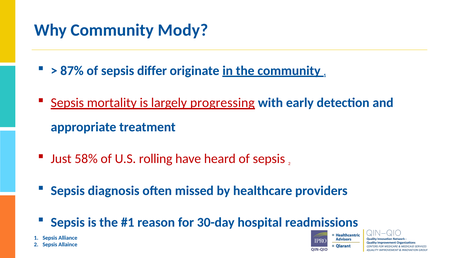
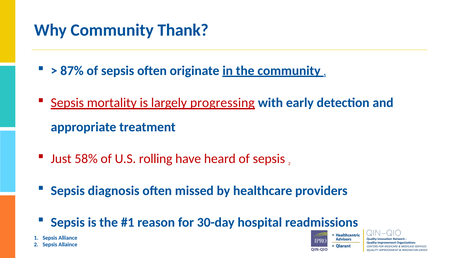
Mody: Mody -> Thank (183, 30)
sepsis differ: differ -> often (152, 71)
